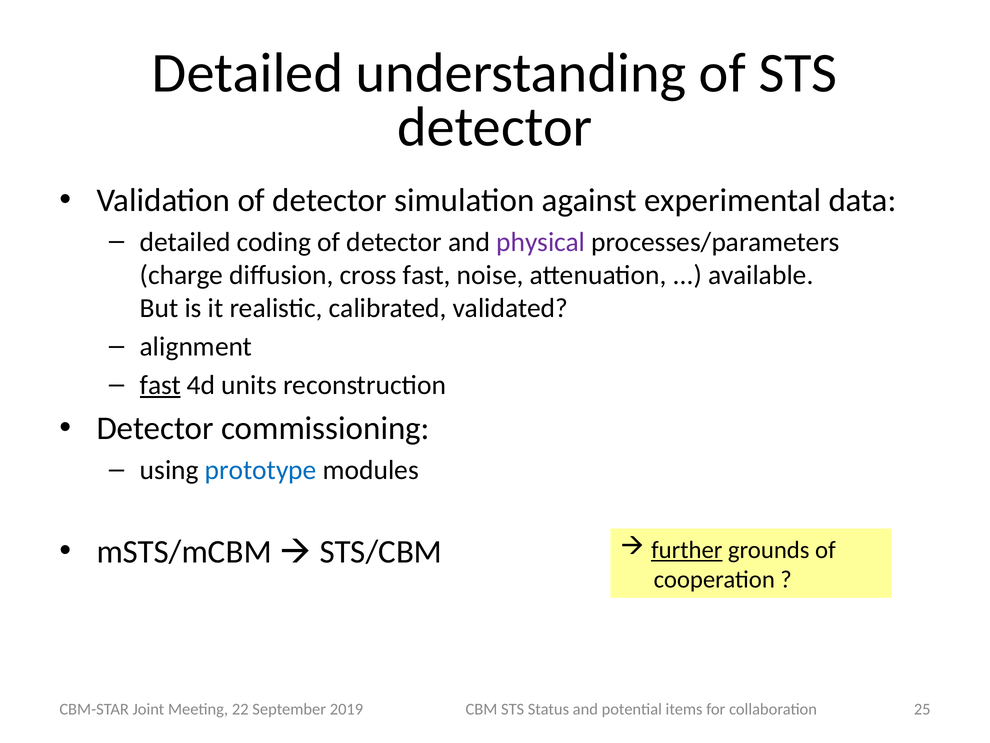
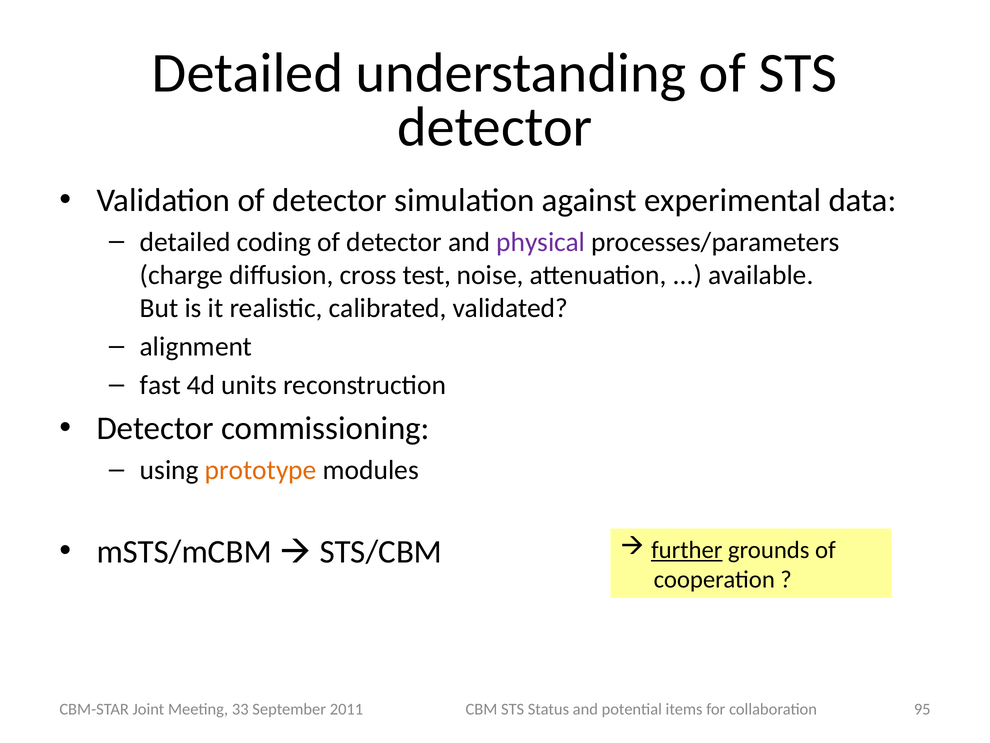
cross fast: fast -> test (427, 275)
fast underline: present -> none (160, 385)
prototype colour: blue -> orange (261, 470)
25: 25 -> 95 (922, 709)
22: 22 -> 33 (240, 709)
2019: 2019 -> 2011 (346, 709)
